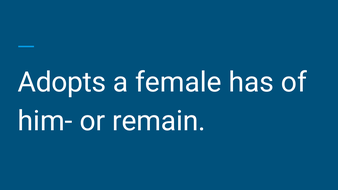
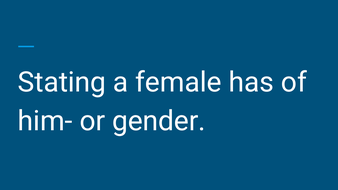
Adopts: Adopts -> Stating (62, 82)
remain: remain -> gender (159, 121)
